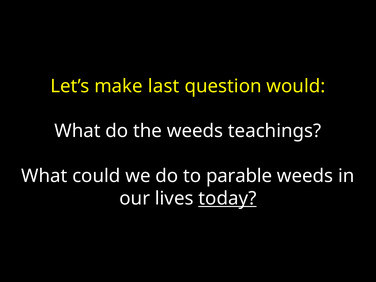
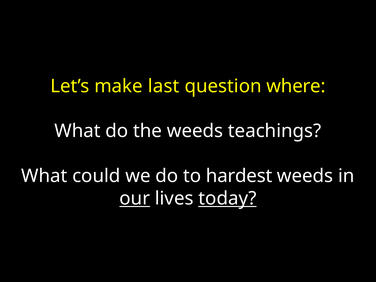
would: would -> where (296, 86)
parable: parable -> hardest (239, 176)
our underline: none -> present (135, 198)
